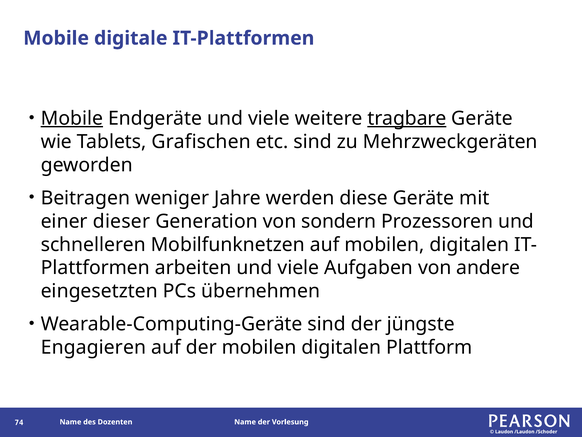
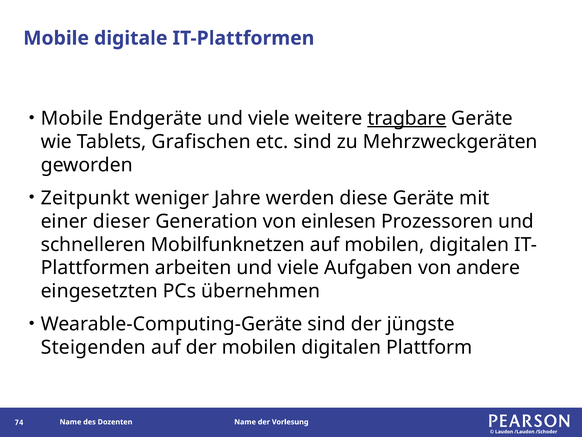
Mobile underline: present -> none (72, 118)
Beitragen: Beitragen -> Zeitpunkt (85, 198)
sondern: sondern -> einlesen (339, 221)
Engagieren: Engagieren -> Steigenden (93, 347)
